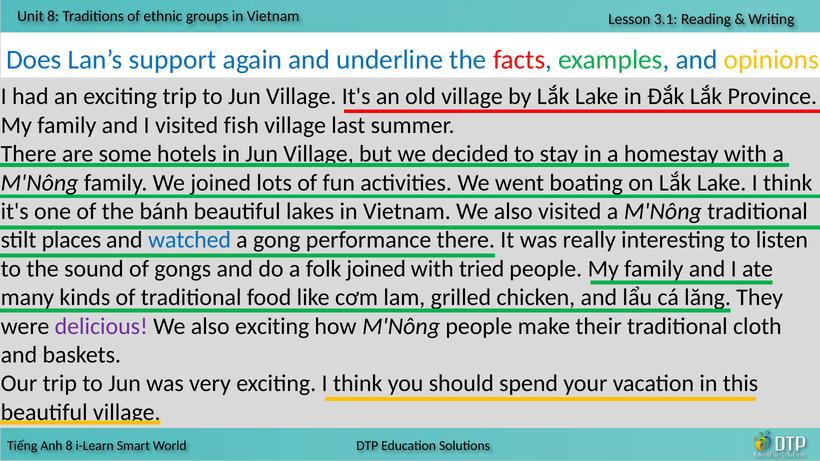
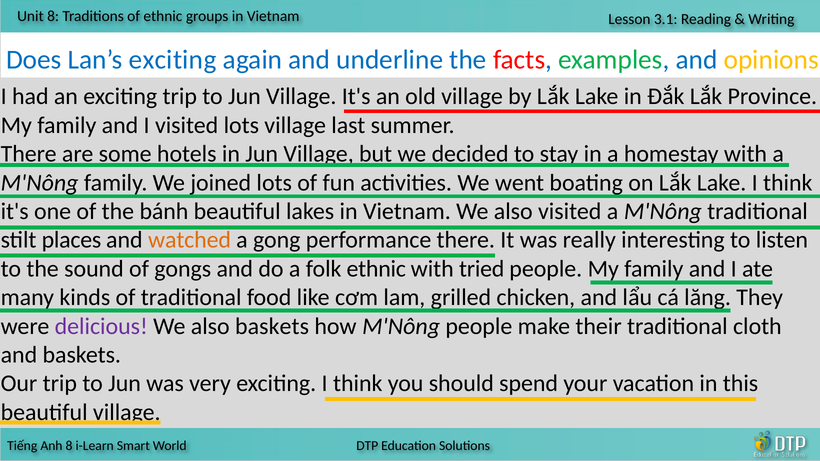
Lan’s support: support -> exciting (173, 60)
visited fish: fish -> lots (241, 125)
watched colour: blue -> orange (190, 240)
folk joined: joined -> ethnic (376, 269)
also exciting: exciting -> baskets (272, 326)
